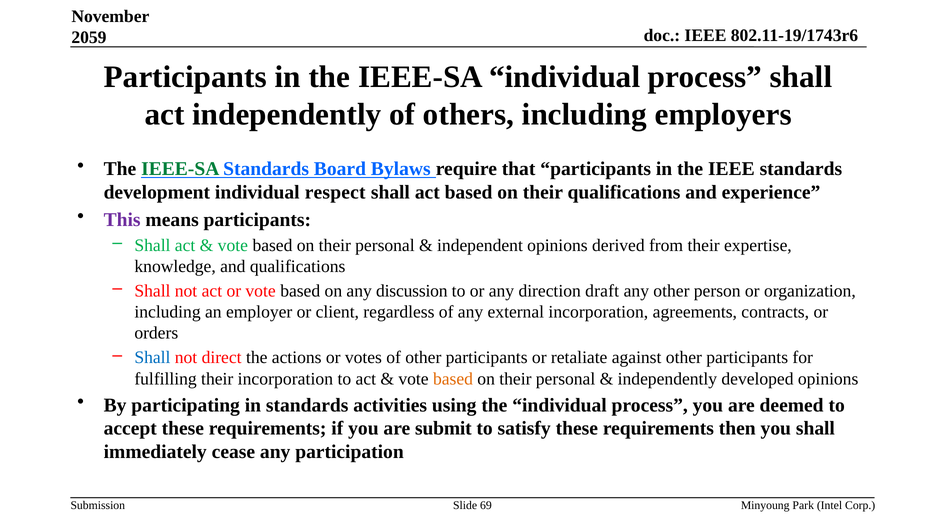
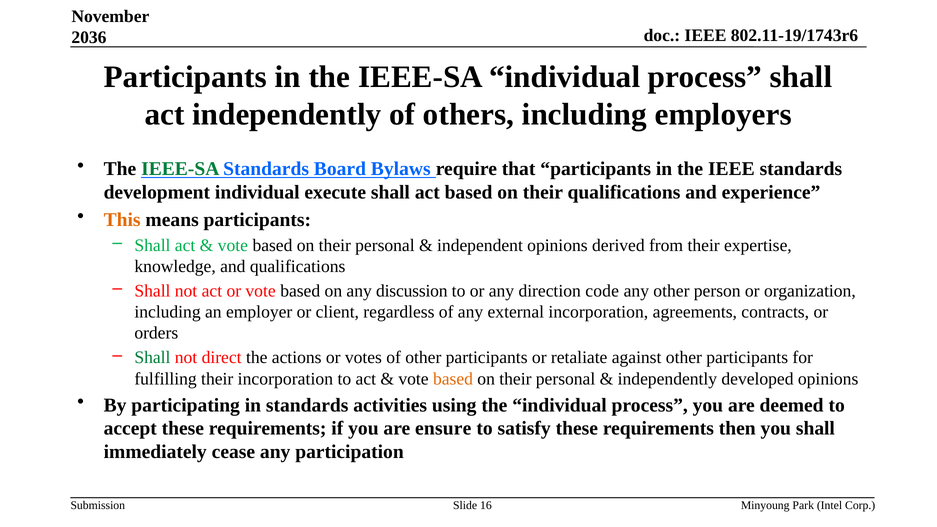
2059: 2059 -> 2036 (89, 38)
respect: respect -> execute (335, 192)
This colour: purple -> orange (122, 220)
draft: draft -> code (602, 291)
Shall colour: blue -> green (152, 358)
submit: submit -> ensure (443, 429)
69: 69 -> 16 (486, 505)
